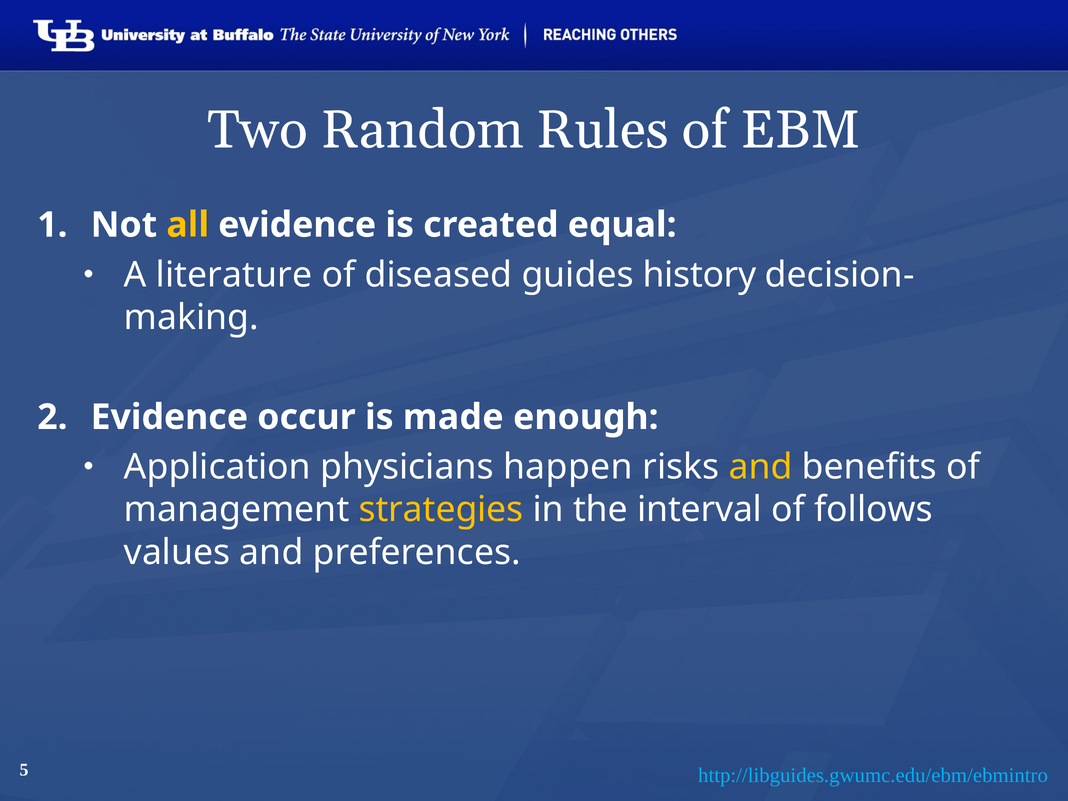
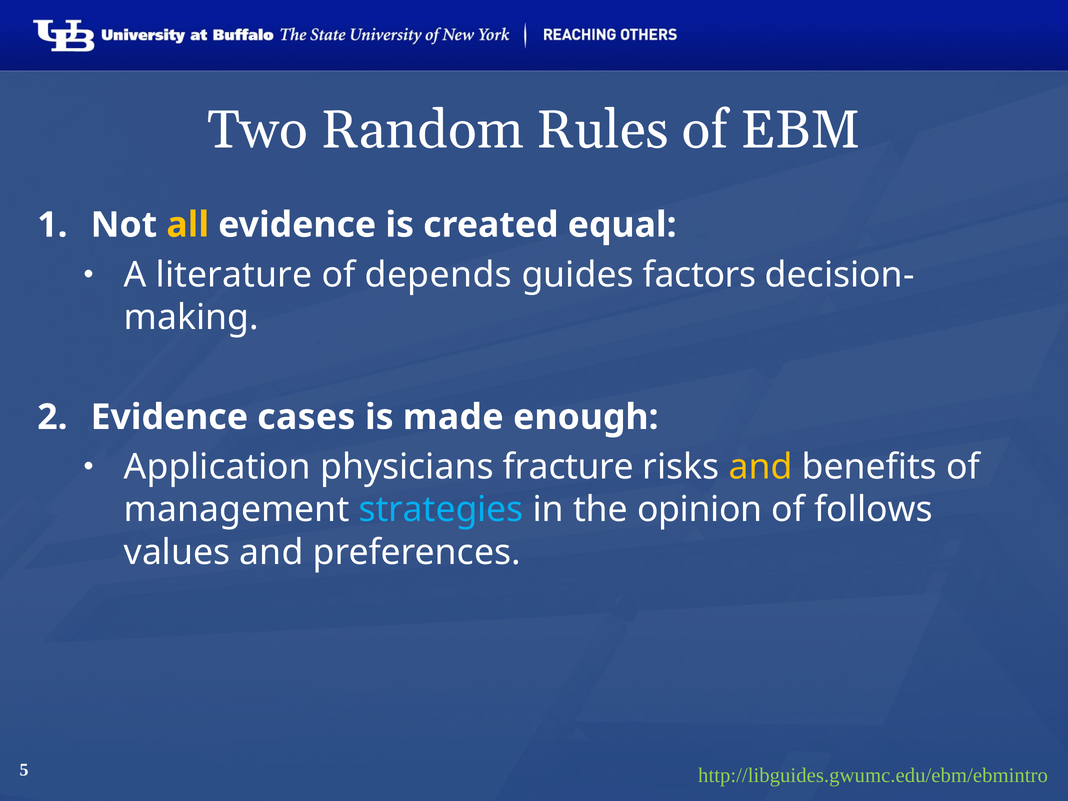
diseased: diseased -> depends (438, 275)
history: history -> factors (700, 275)
occur: occur -> cases (306, 417)
happen: happen -> fracture (568, 467)
strategies colour: yellow -> light blue (441, 510)
interval: interval -> opinion (700, 510)
http://libguides.gwumc.edu/ebm/ebmintro colour: light blue -> light green (873, 775)
